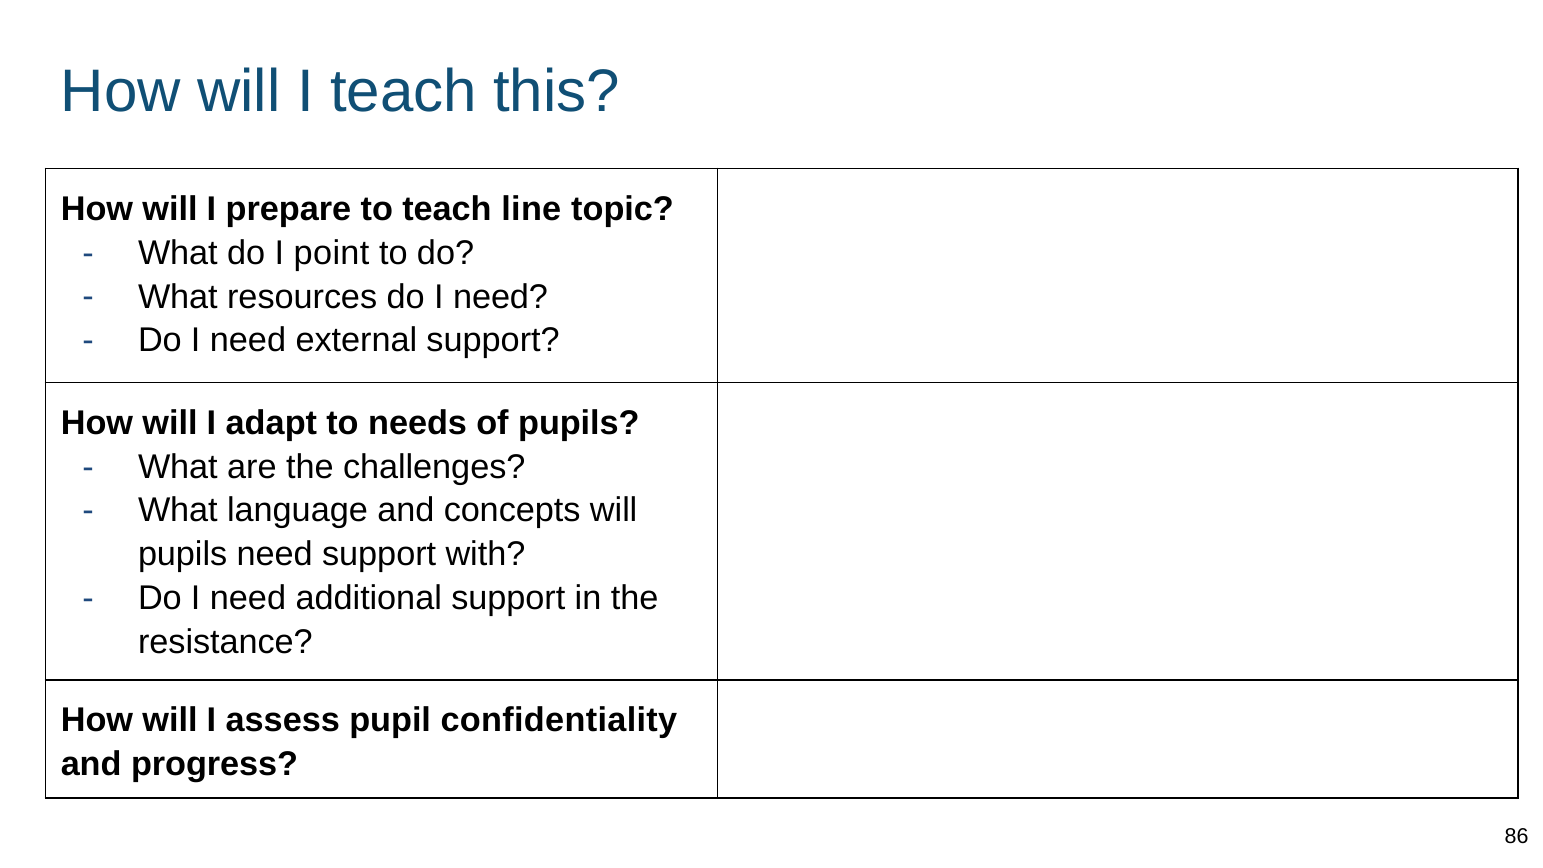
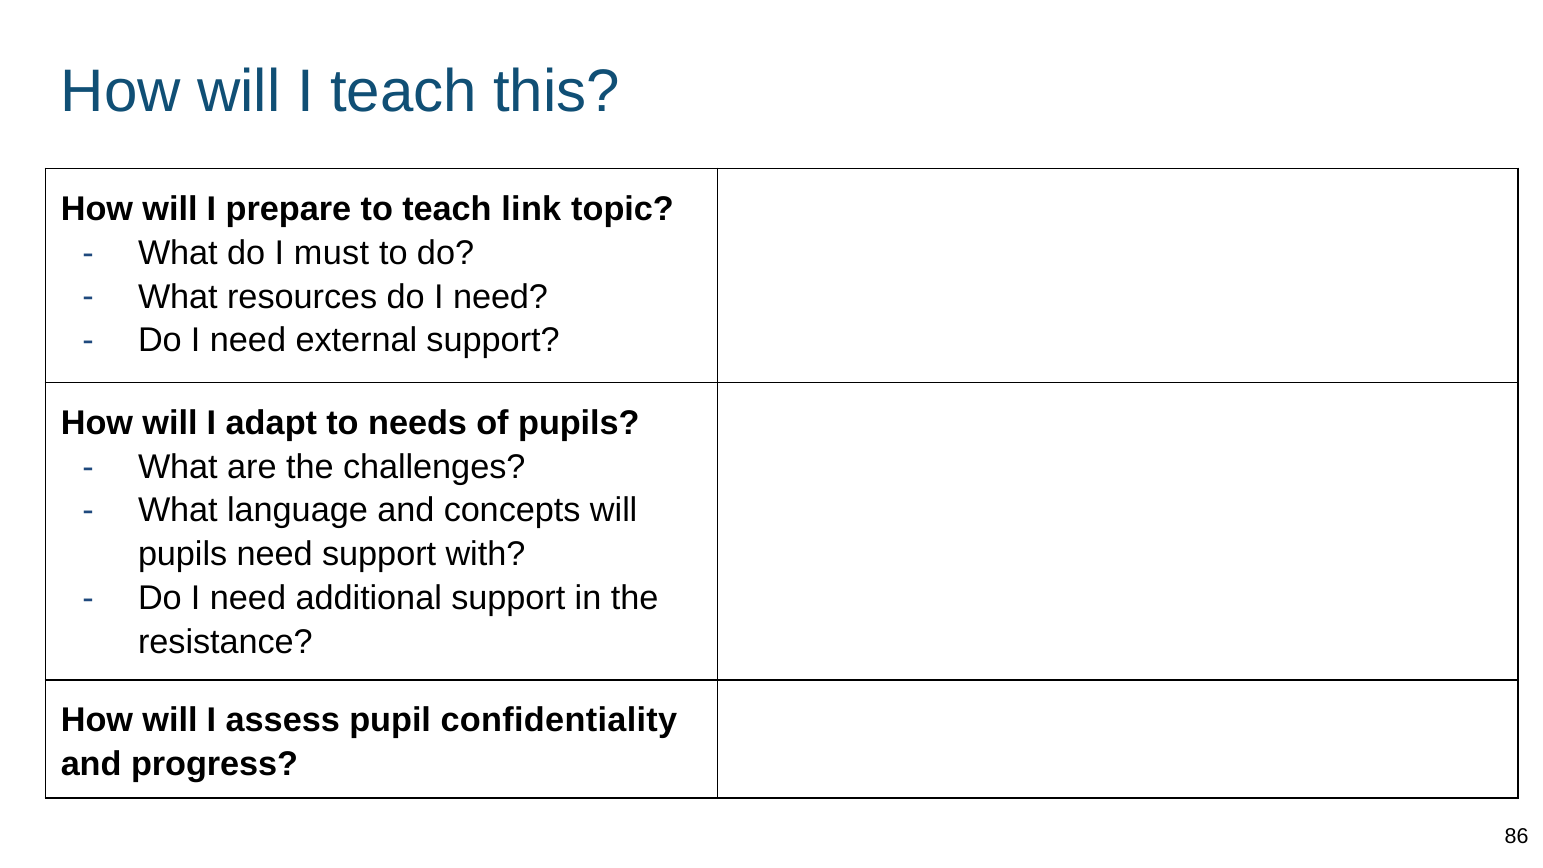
line: line -> link (531, 209)
point: point -> must (332, 253)
